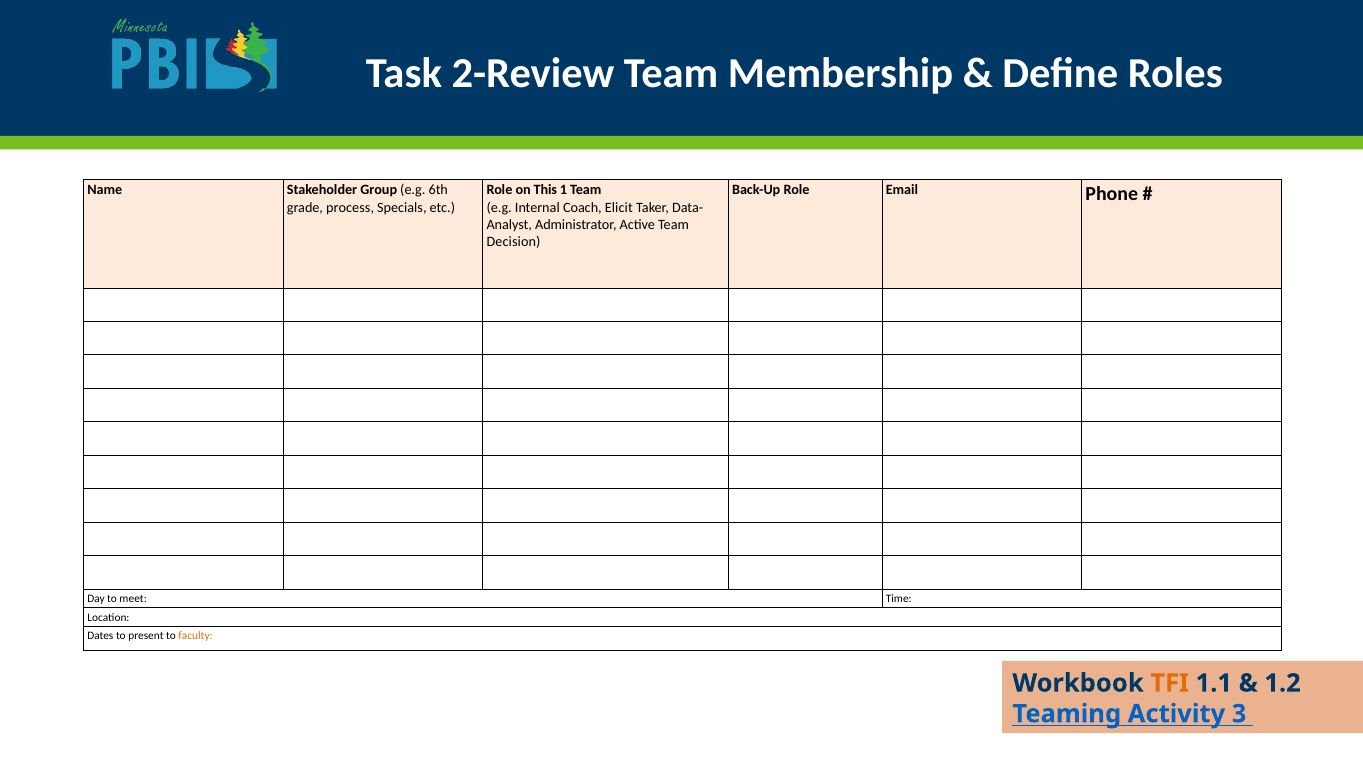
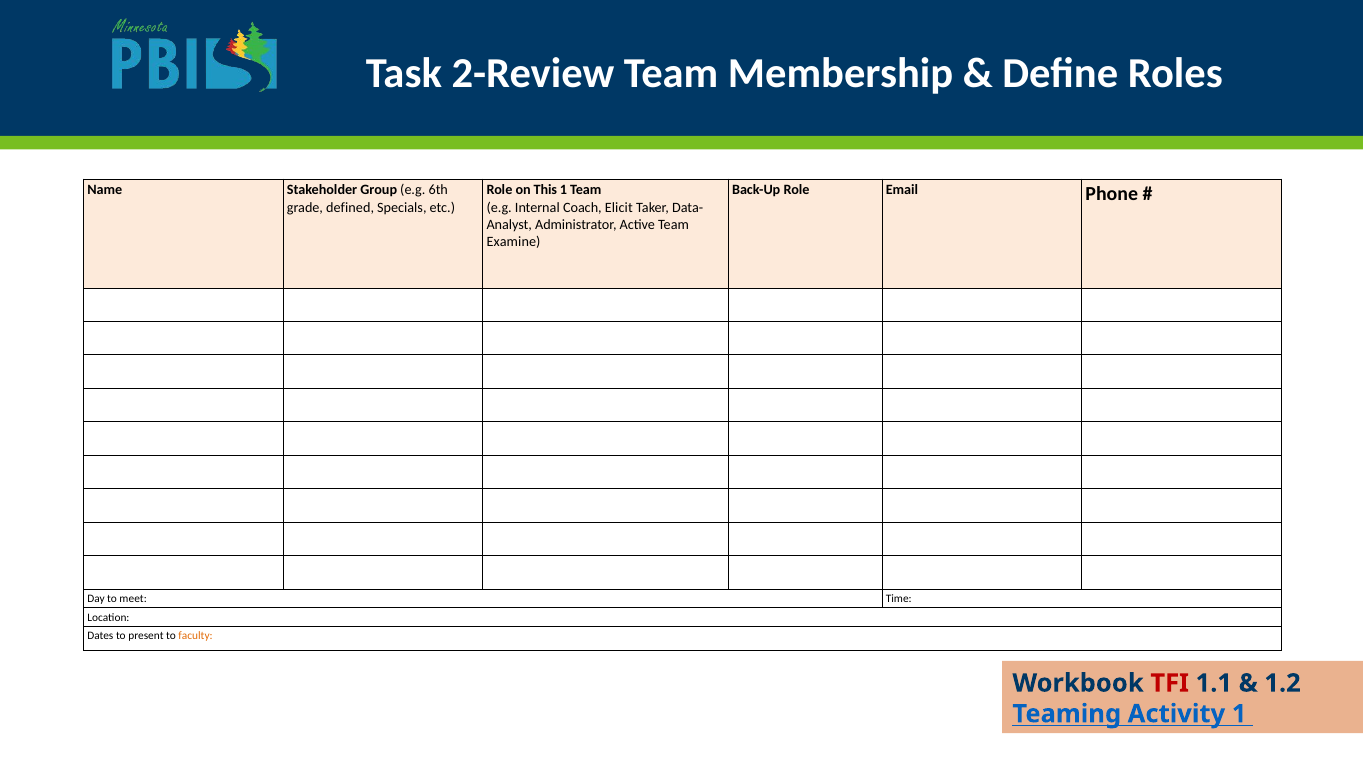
process: process -> defined (350, 207)
Decision: Decision -> Examine (514, 242)
TFI colour: orange -> red (1170, 683)
Activity 3: 3 -> 1 (1239, 714)
